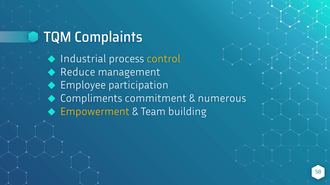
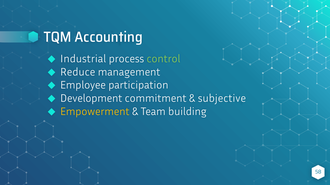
Complaints: Complaints -> Accounting (109, 37)
control colour: yellow -> light green (163, 59)
Compliments: Compliments -> Development (91, 99)
numerous: numerous -> subjective (222, 99)
